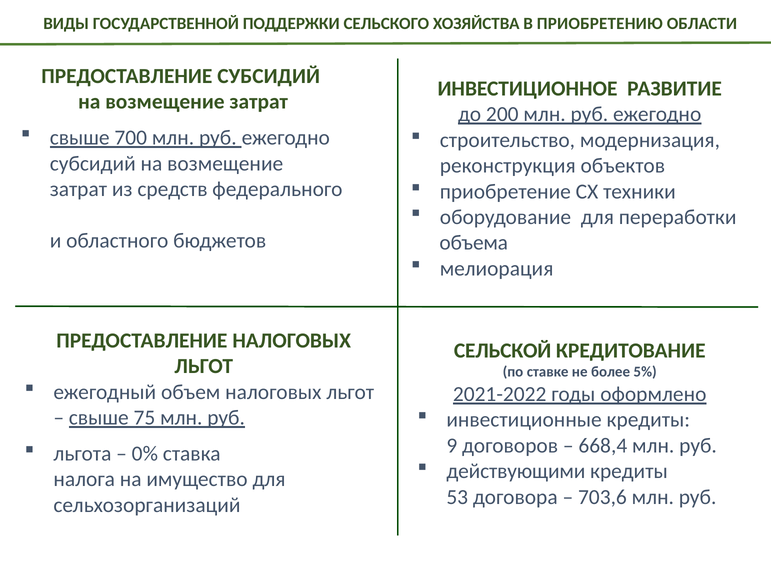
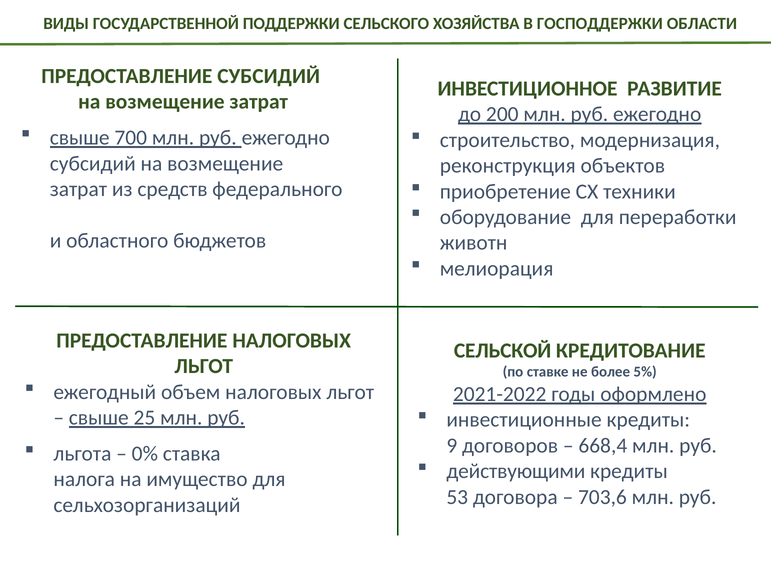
ПРИОБРЕТЕНИЮ: ПРИОБРЕТЕНИЮ -> ГОСПОДДЕРЖКИ (600, 24)
объема: объема -> животн (474, 243)
75: 75 -> 25 (144, 418)
